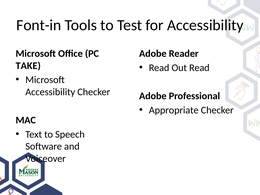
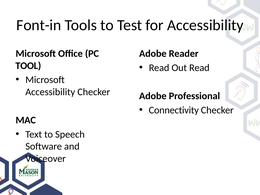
TAKE: TAKE -> TOOL (28, 66)
Appropriate: Appropriate -> Connectivity (174, 110)
